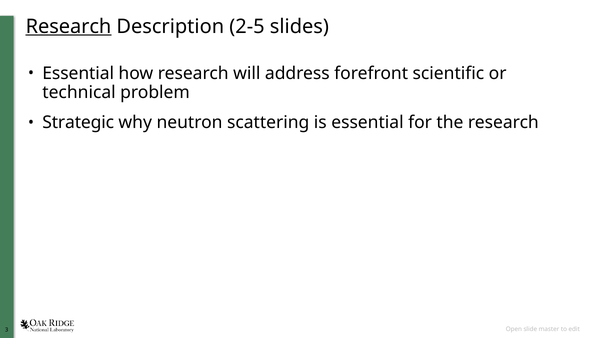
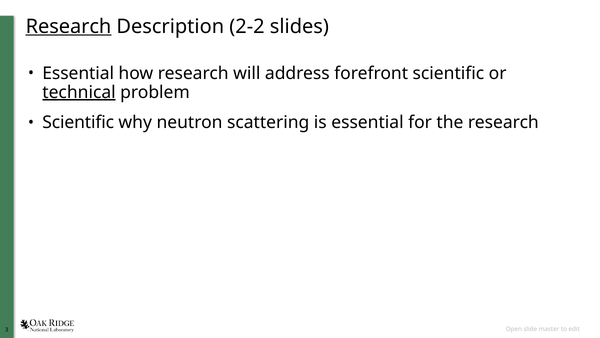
2-5: 2-5 -> 2-2 (247, 26)
technical underline: none -> present (79, 92)
Strategic: Strategic -> Scientific (78, 122)
